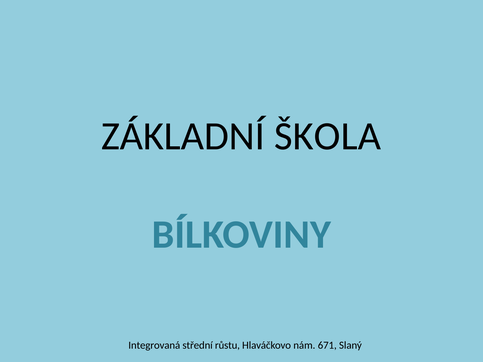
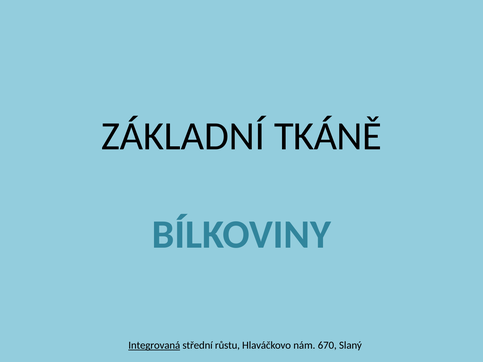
ŠKOLA: ŠKOLA -> TKÁNĚ (328, 136)
Integrovaná underline: none -> present (154, 346)
671: 671 -> 670 (327, 346)
